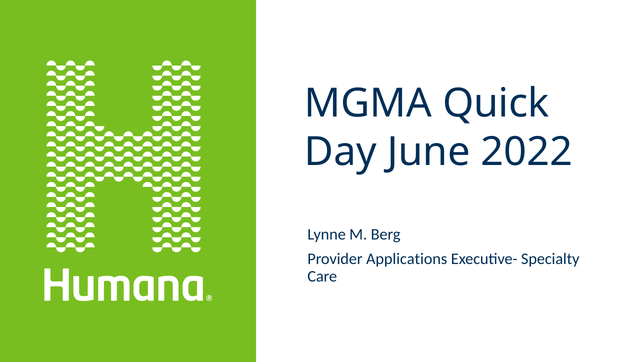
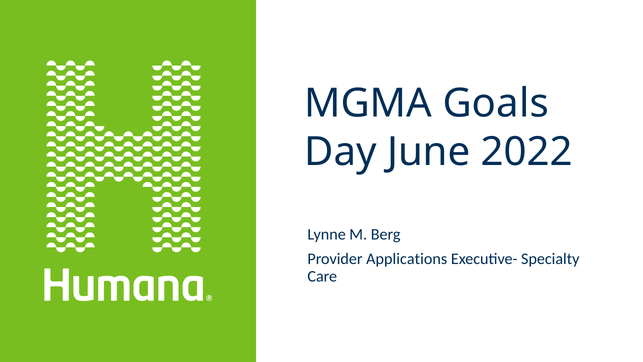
Quick: Quick -> Goals (496, 104)
